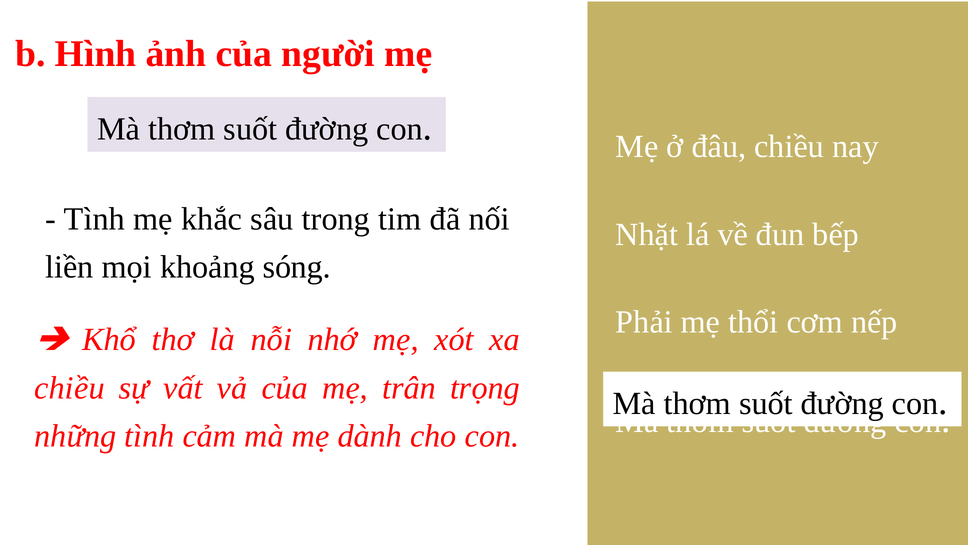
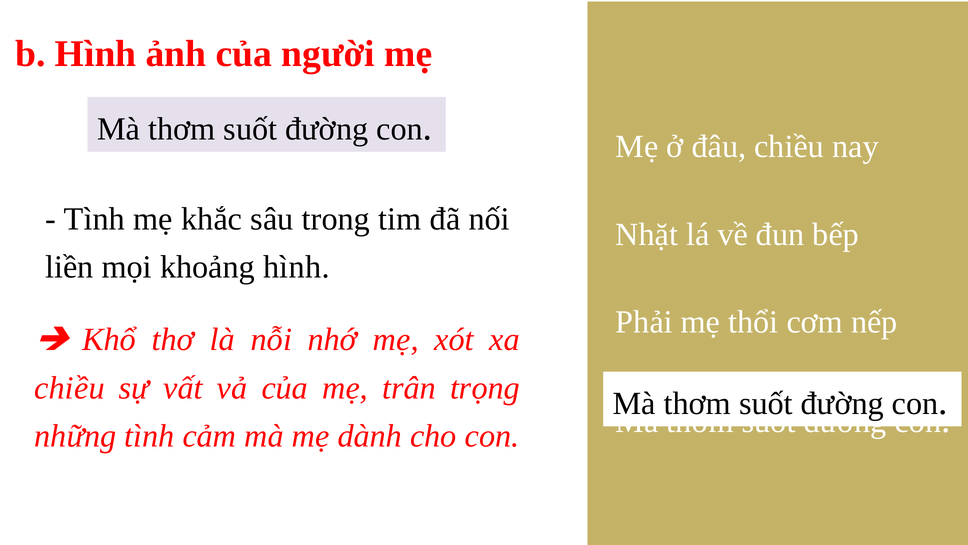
khoảng sóng: sóng -> hình (296, 267)
